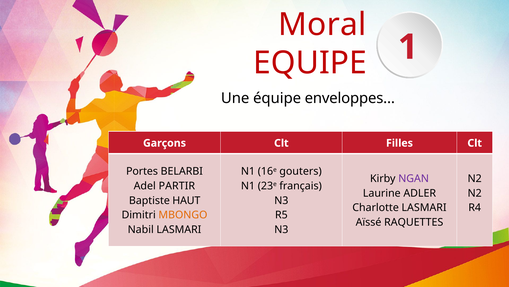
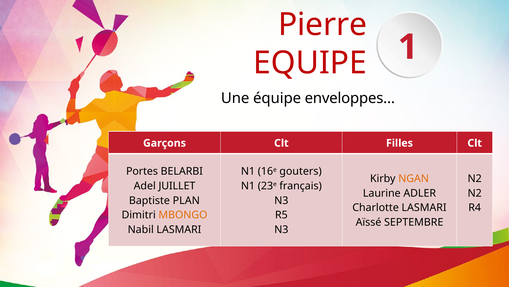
Moral: Moral -> Pierre (323, 25)
NGAN colour: purple -> orange (414, 178)
PARTIR: PARTIR -> JUILLET (177, 186)
HAUT: HAUT -> PLAN (186, 200)
RAQUETTES: RAQUETTES -> SEPTEMBRE (414, 222)
